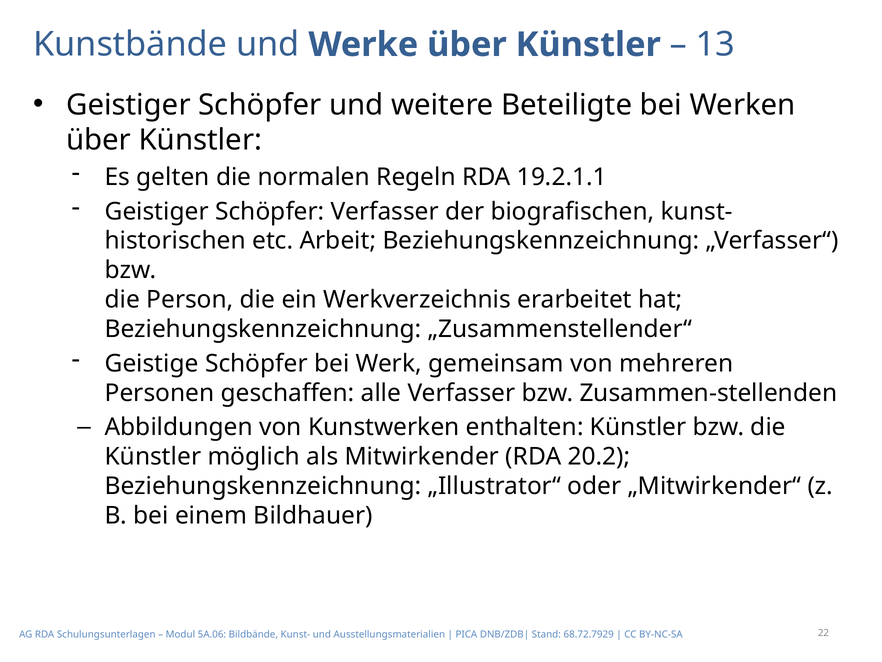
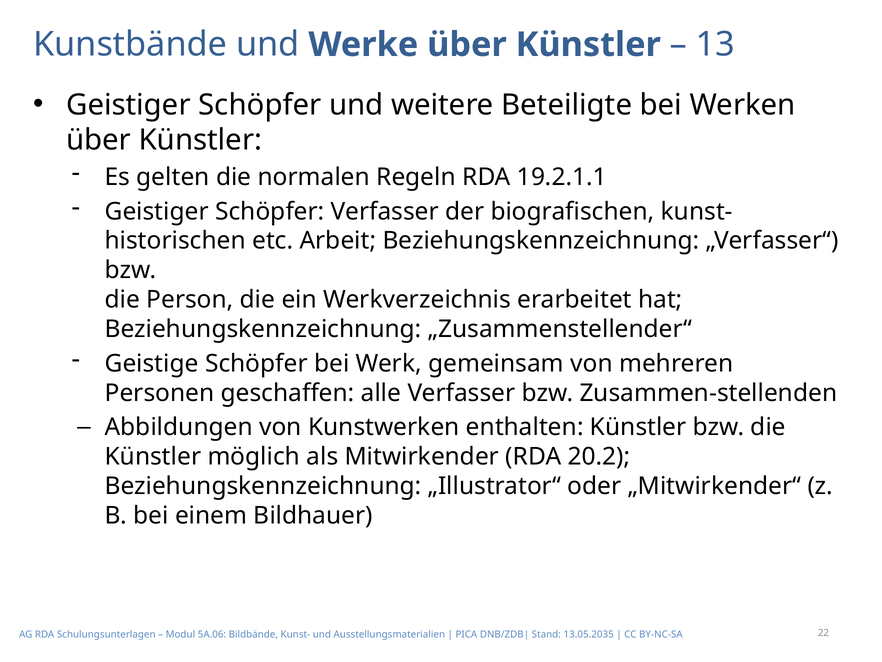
68.72.7929: 68.72.7929 -> 13.05.2035 (589, 634)
